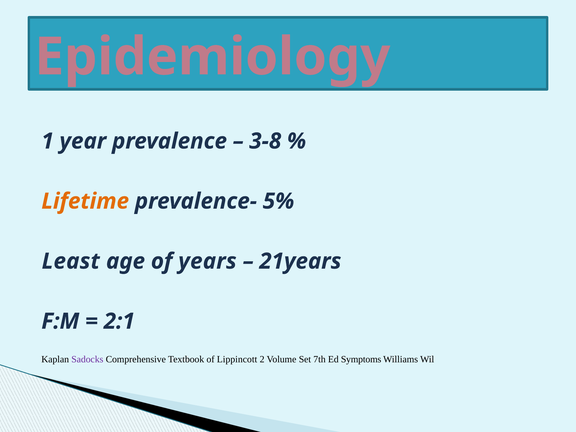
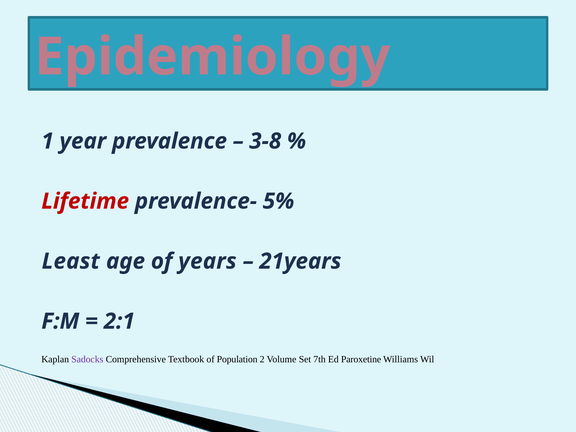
Lifetime colour: orange -> red (85, 201)
Lippincott: Lippincott -> Population (237, 359)
Symptoms: Symptoms -> Paroxetine (361, 359)
